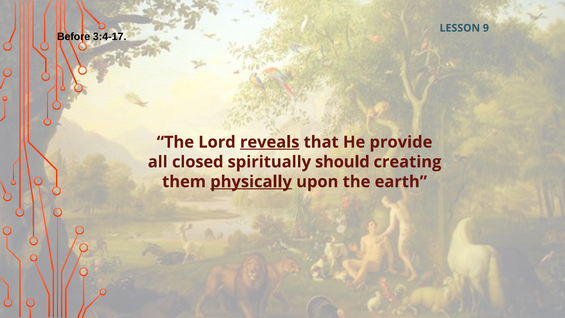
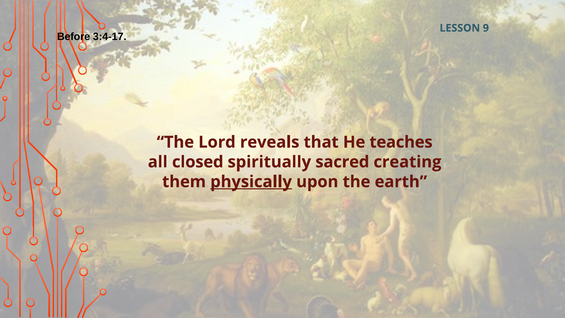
reveals underline: present -> none (270, 142)
provide: provide -> teaches (401, 142)
should: should -> sacred (342, 162)
